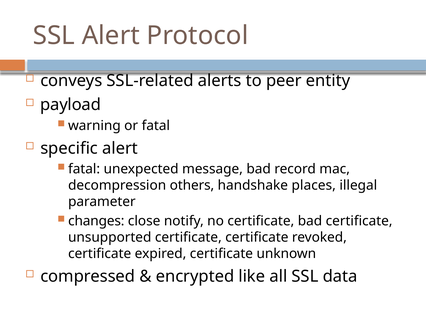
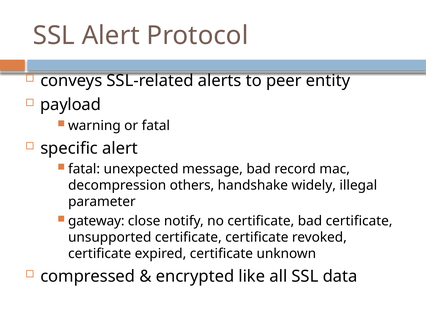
places: places -> widely (314, 185)
changes: changes -> gateway (96, 221)
